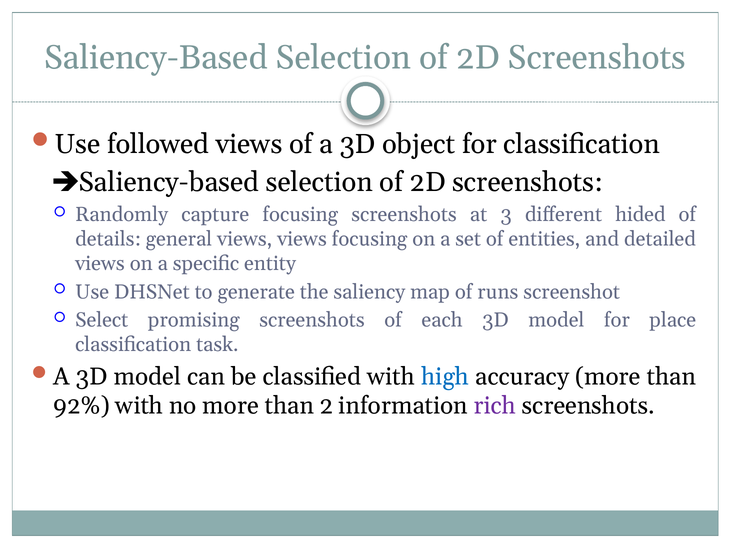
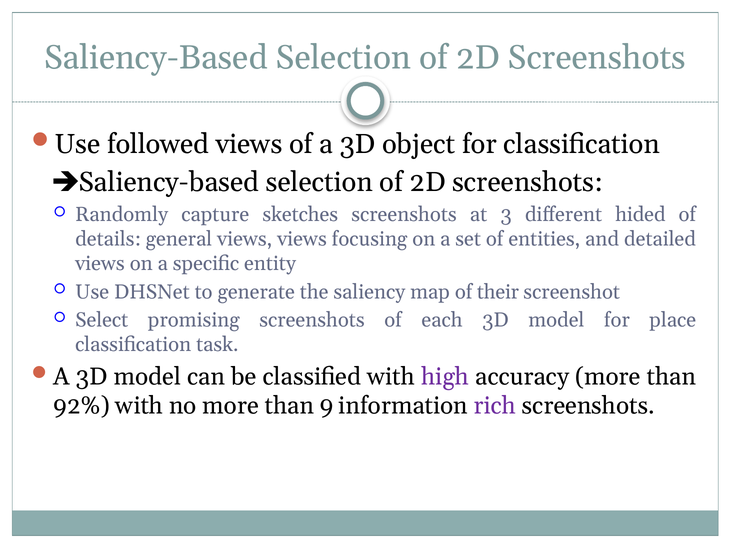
capture focusing: focusing -> sketches (300, 215)
runs: runs -> their (498, 292)
high colour: blue -> purple (445, 377)
2: 2 -> 9 (326, 406)
